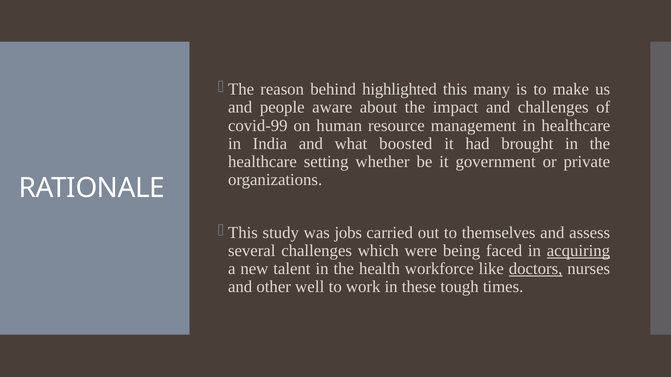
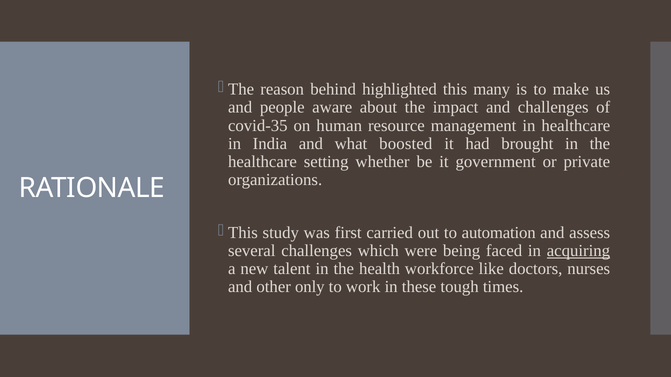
covid-99: covid-99 -> covid-35 (258, 126)
jobs: jobs -> first (348, 233)
themselves: themselves -> automation (499, 233)
doctors underline: present -> none (536, 269)
well: well -> only (310, 287)
